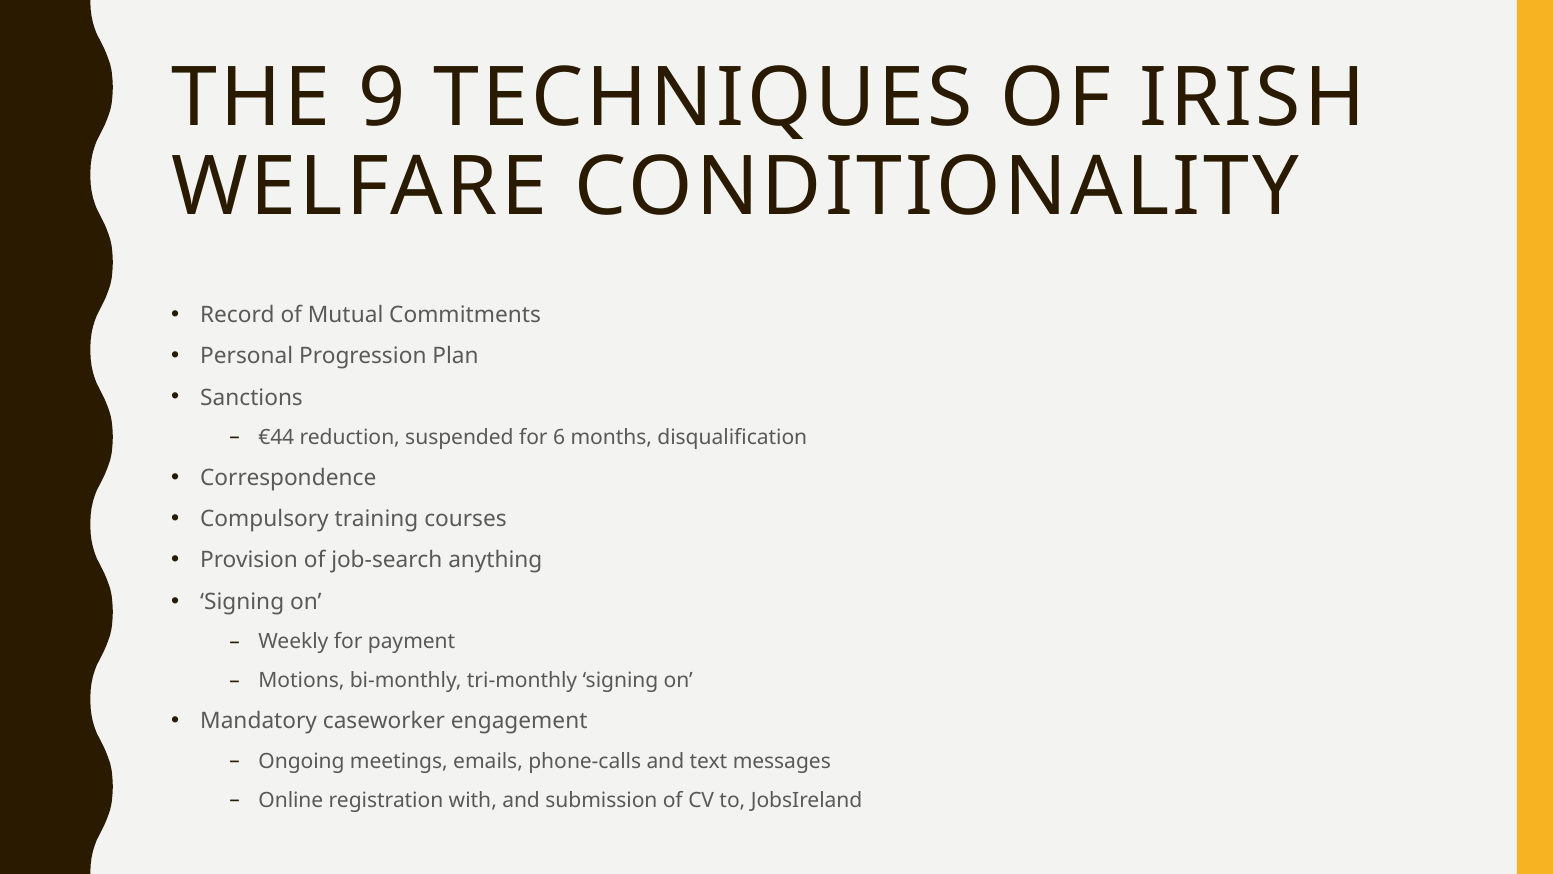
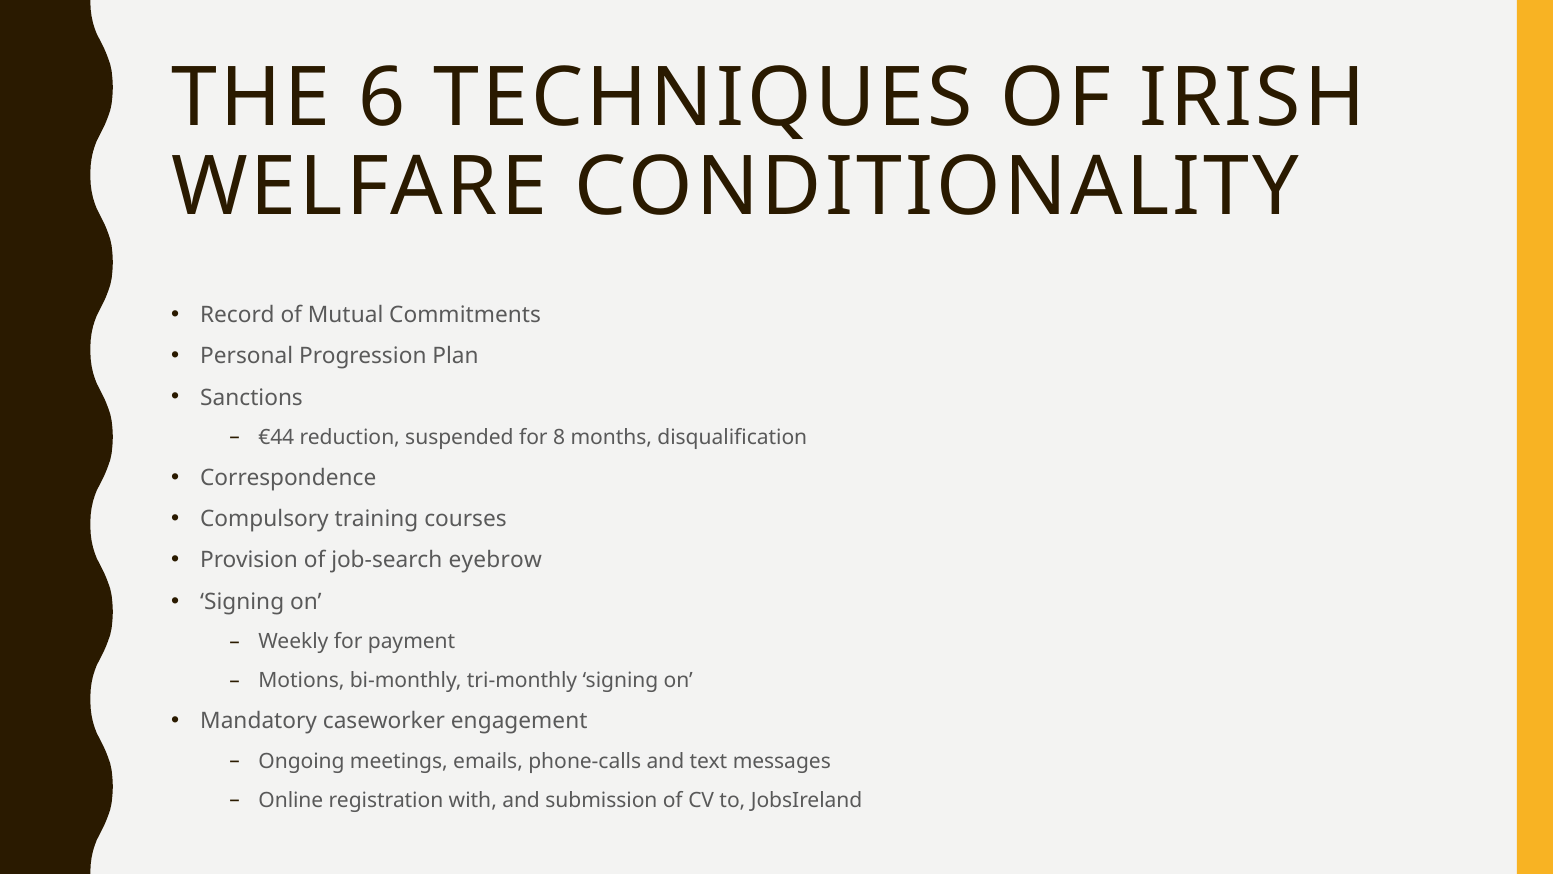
9: 9 -> 6 (382, 99)
6: 6 -> 8 (559, 437)
anything: anything -> eyebrow (495, 560)
